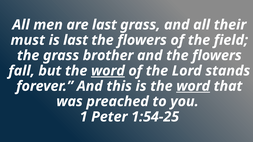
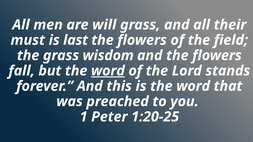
are last: last -> will (104, 25)
brother: brother -> wisdom (108, 56)
word underline: present -> none (193, 86)
1:54-25: 1:54-25 -> 1:20-25 (155, 117)
